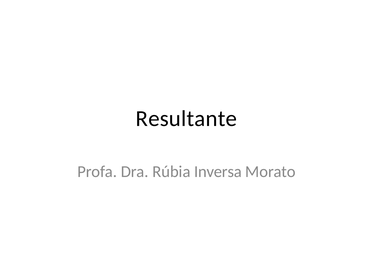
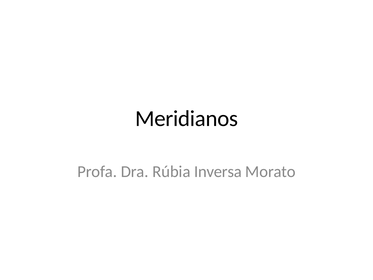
Resultante: Resultante -> Meridianos (187, 118)
